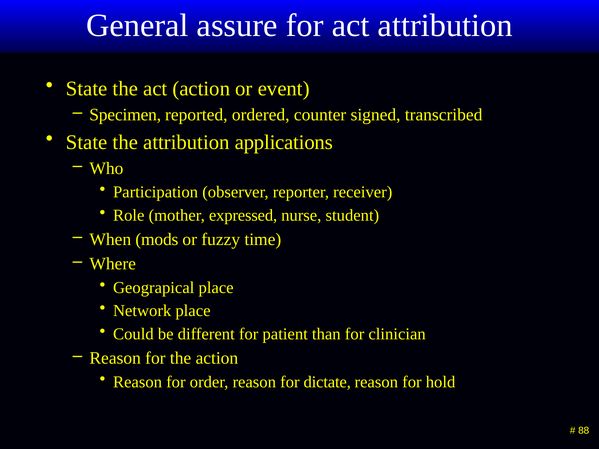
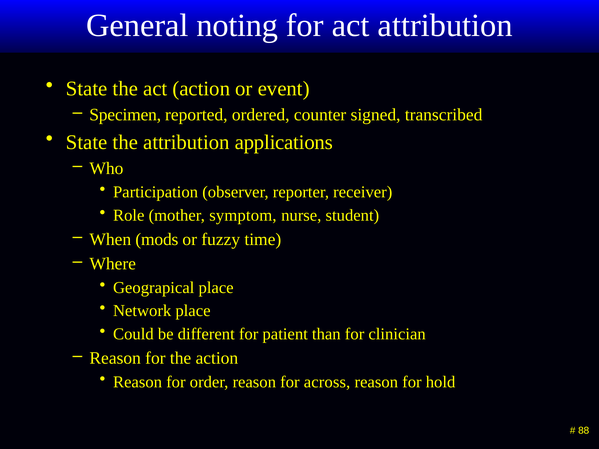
assure: assure -> noting (237, 25)
expressed: expressed -> symptom (243, 215)
dictate: dictate -> across (327, 382)
